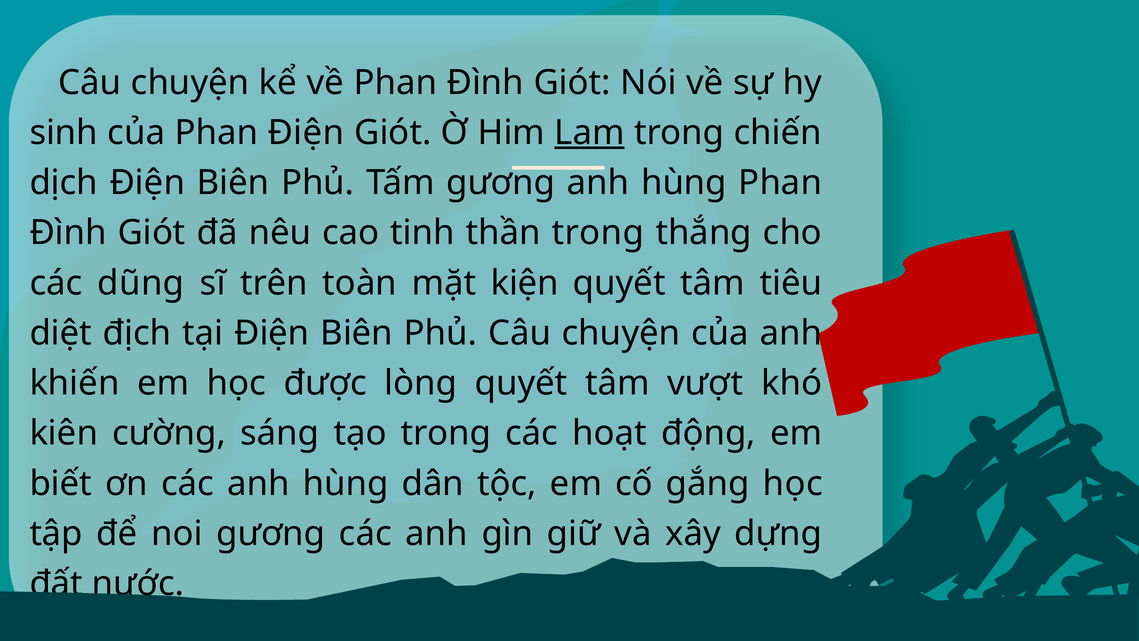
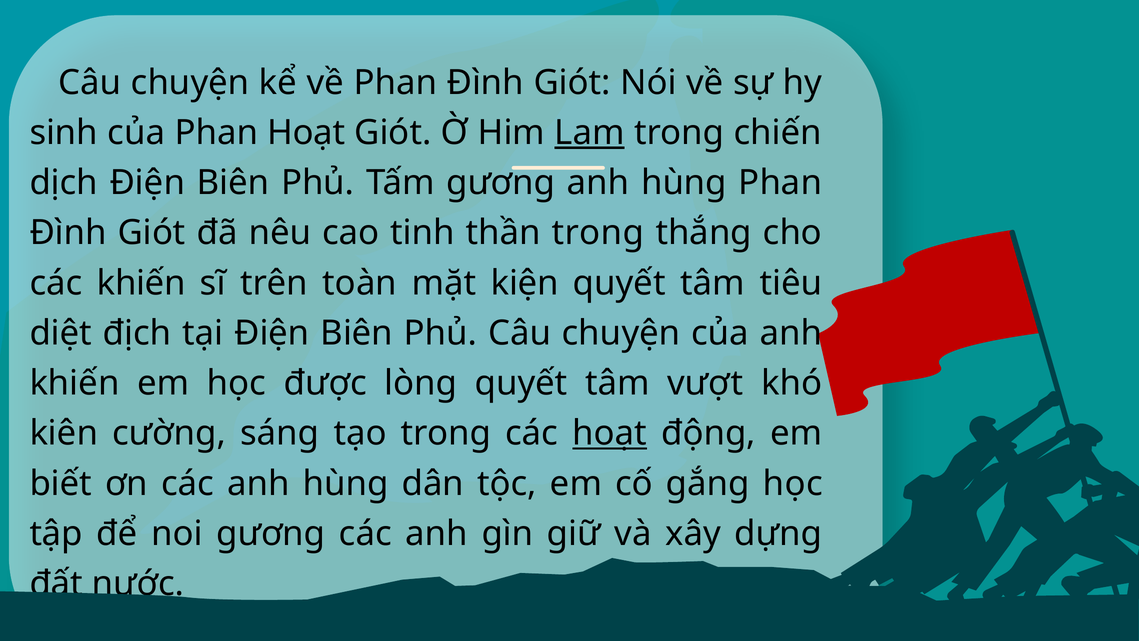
Phan Điện: Điện -> Hoạt (306, 133)
các dũng: dũng -> khiến (141, 283)
hoạt underline: none -> present (610, 433)
